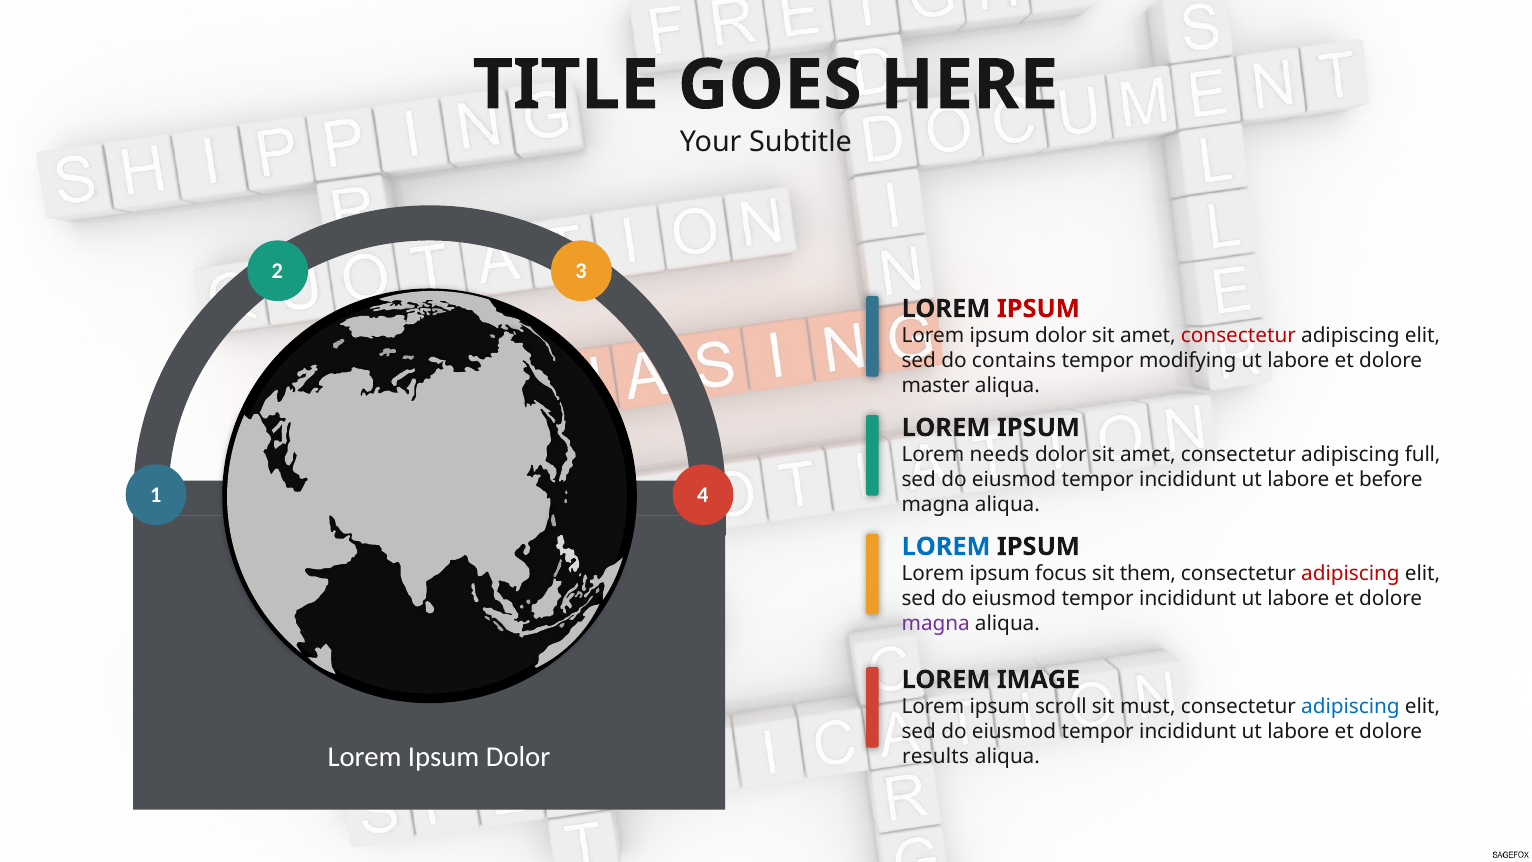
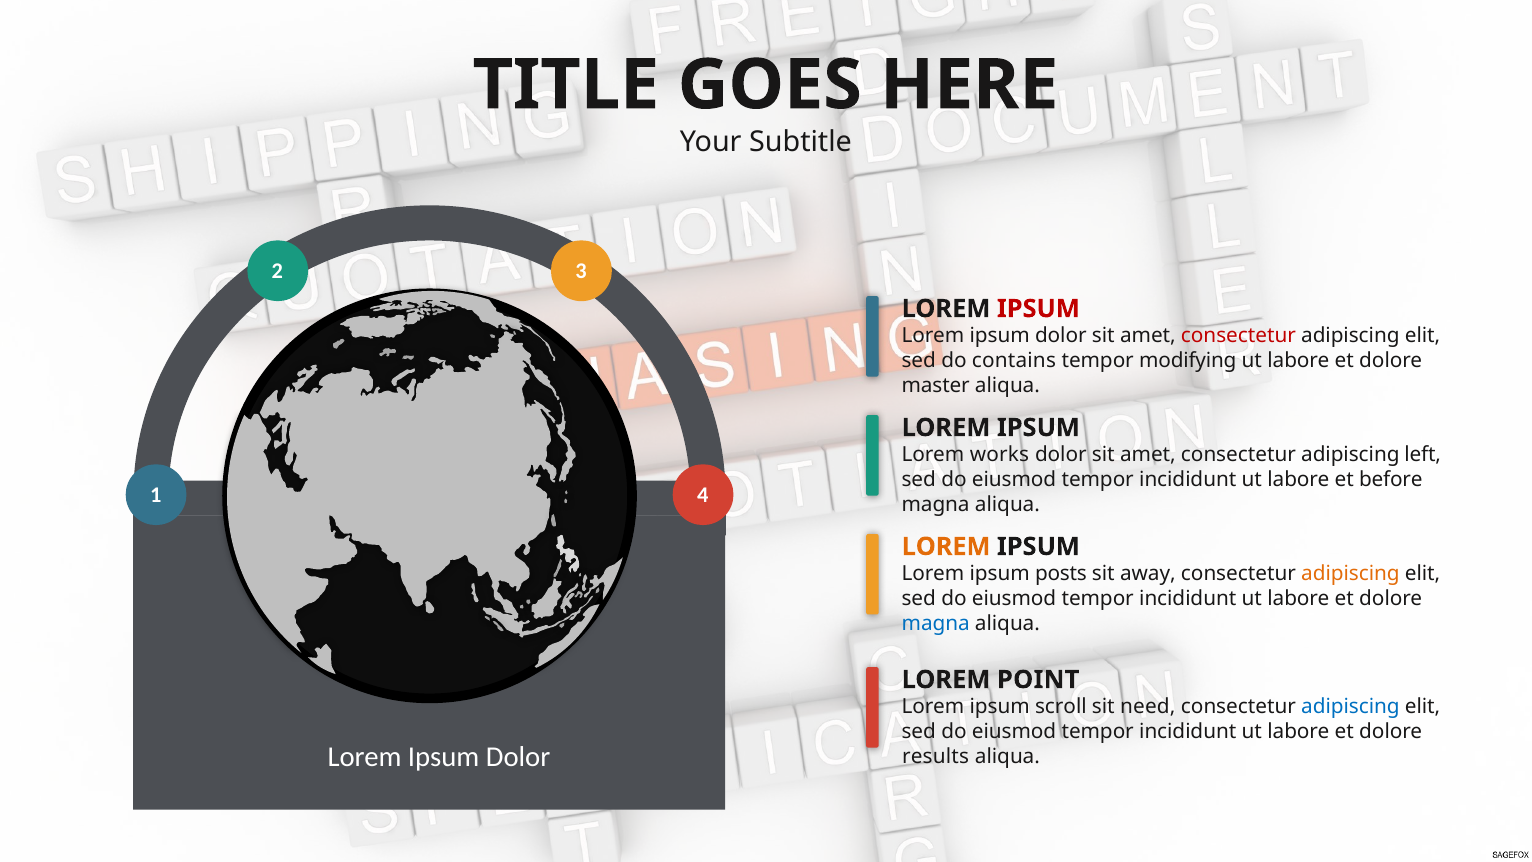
needs: needs -> works (1000, 454)
full: full -> left (1423, 454)
LOREM colour: blue -> orange (946, 546)
focus: focus -> posts (1061, 573)
them: them -> away (1148, 573)
adipiscing colour: red -> orange (1350, 573)
magna colour: purple -> blue (936, 623)
IMAGE: IMAGE -> POINT (1038, 680)
must: must -> need (1148, 706)
